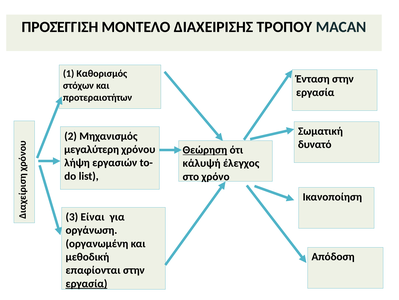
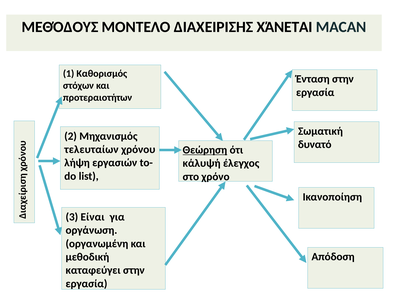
ΠΡΟΣΈΓΓΙΣΗ: ΠΡΟΣΈΓΓΙΣΗ -> ΜΕΘΌΔΟΥΣ (60, 27)
ΤΡΟΠΟΥ: ΤΡΟΠΟΥ -> ΧΆΝΕΤΑΙ (285, 27)
µεγαλύτερη: µεγαλύτερη -> τελευταίων (91, 149)
επαφίονται: επαφίονται -> καταφεύγει (93, 270)
εργασία underline: present -> none (86, 283)
